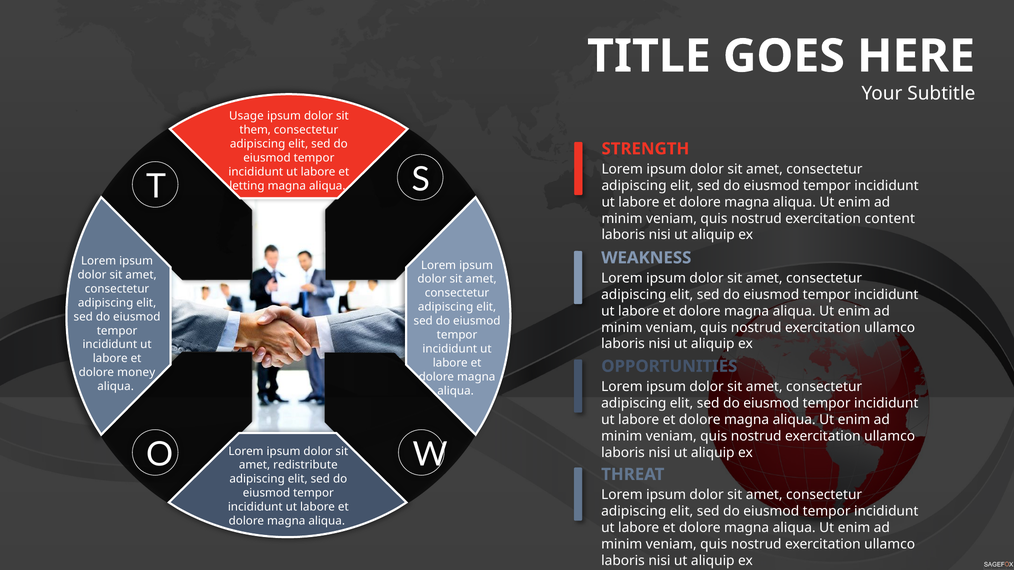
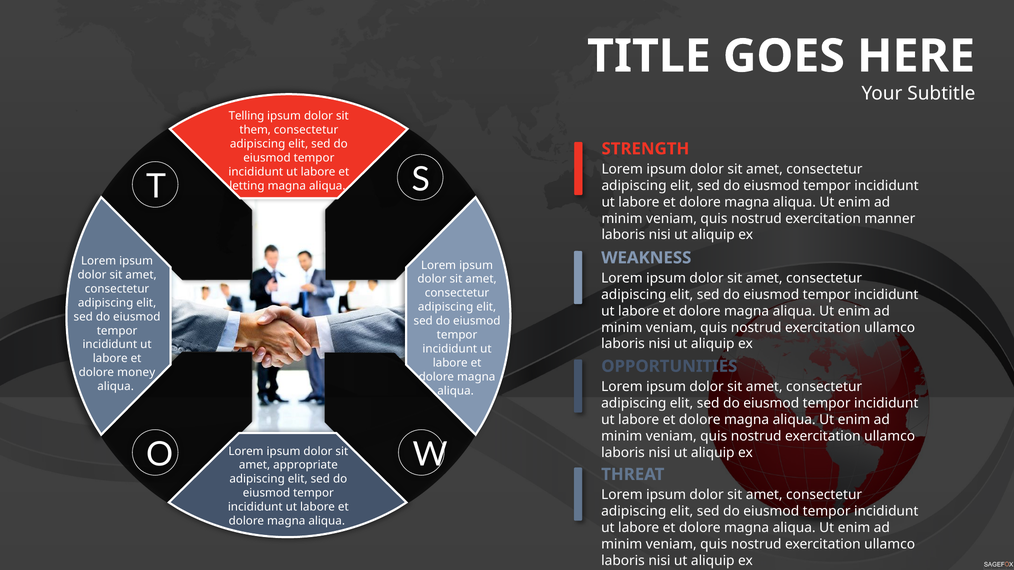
Usage: Usage -> Telling (247, 116)
content: content -> manner (890, 219)
redistribute: redistribute -> appropriate (306, 465)
